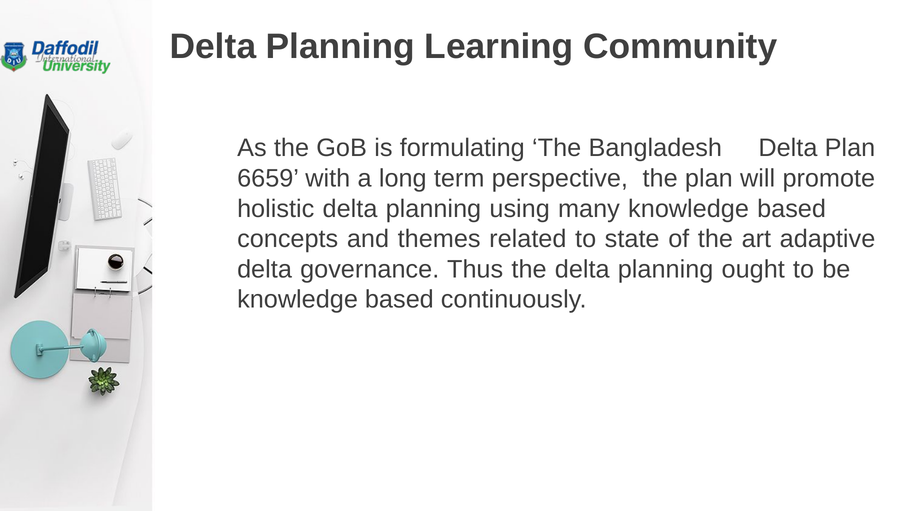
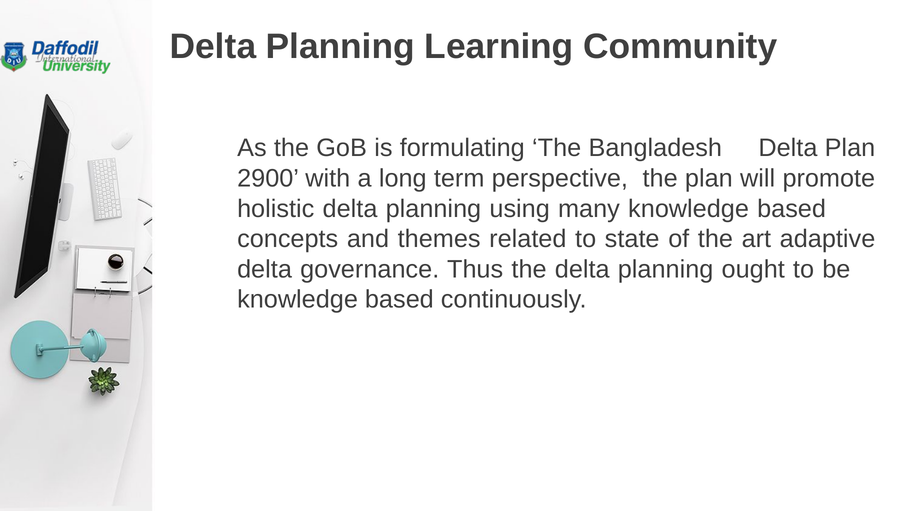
6659: 6659 -> 2900 (268, 179)
